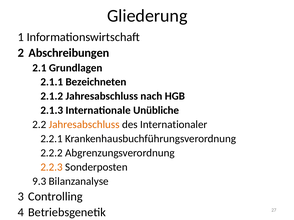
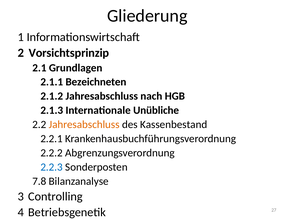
Abschreibungen: Abschreibungen -> Vorsichtsprinzip (69, 53)
Internationaler: Internationaler -> Kassenbestand (174, 125)
2.2.3 colour: orange -> blue (52, 167)
9.3: 9.3 -> 7.8 (39, 182)
